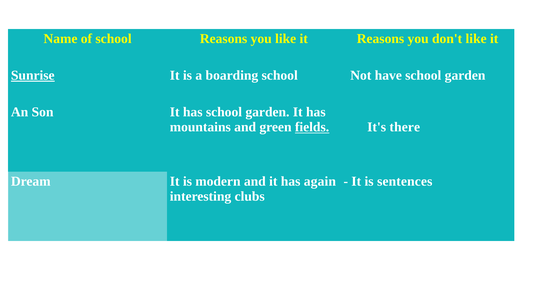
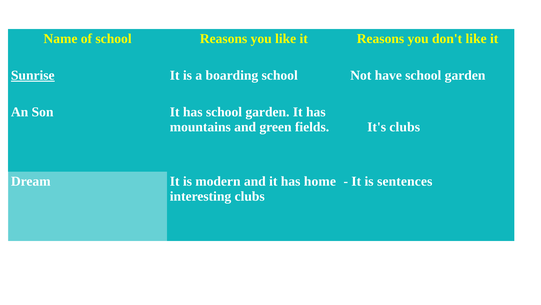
fields underline: present -> none (312, 127)
It's there: there -> clubs (405, 127)
again: again -> home (320, 181)
